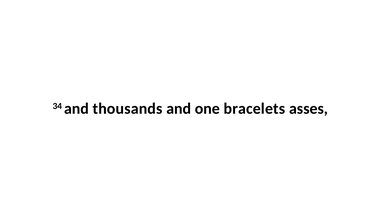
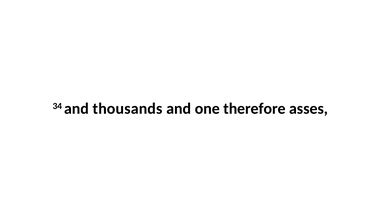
bracelets: bracelets -> therefore (254, 108)
